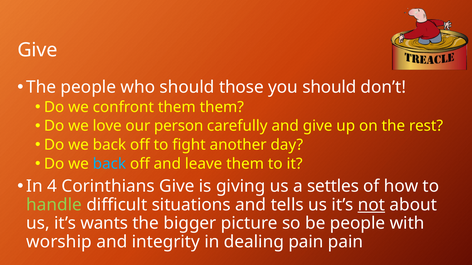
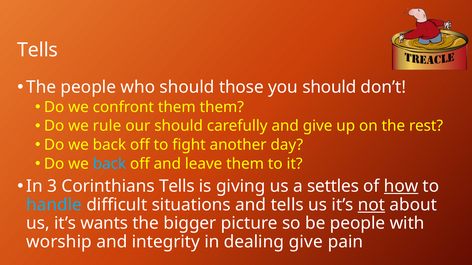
Give: Give -> Tells (38, 50)
love: love -> rule (107, 126)
our person: person -> should (179, 126)
4: 4 -> 3 (52, 187)
Corinthians Give: Give -> Tells (177, 187)
how underline: none -> present (401, 187)
handle colour: light green -> light blue (54, 205)
dealing pain: pain -> give (306, 242)
